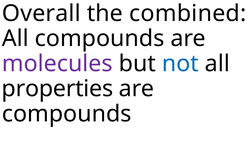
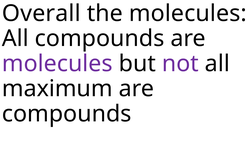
the combined: combined -> molecules (188, 13)
not colour: blue -> purple (180, 64)
properties: properties -> maximum (57, 89)
